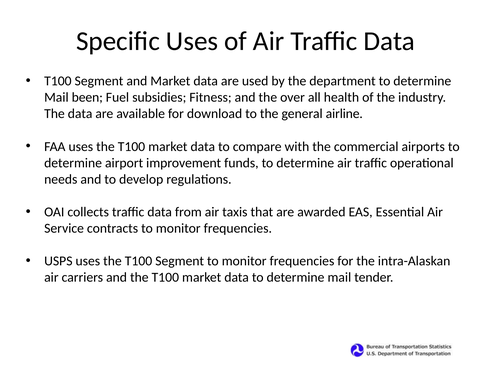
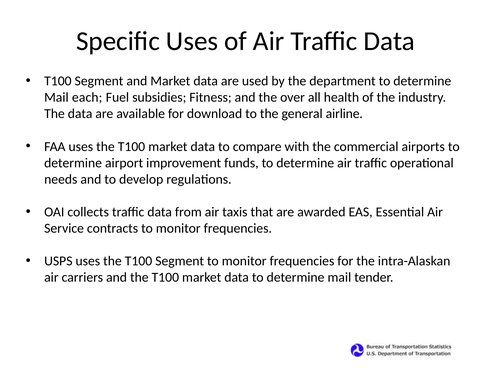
been: been -> each (87, 97)
